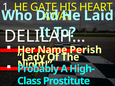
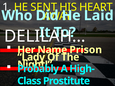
GATE: GATE -> SENT (44, 7)
Perish: Perish -> Prison (86, 50)
